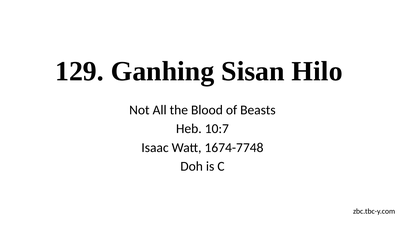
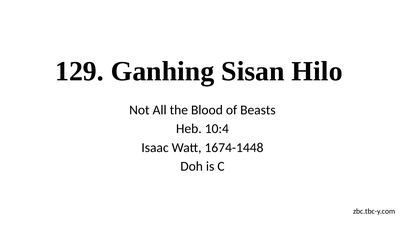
10:7: 10:7 -> 10:4 (217, 129)
1674-7748: 1674-7748 -> 1674-1448 (234, 147)
